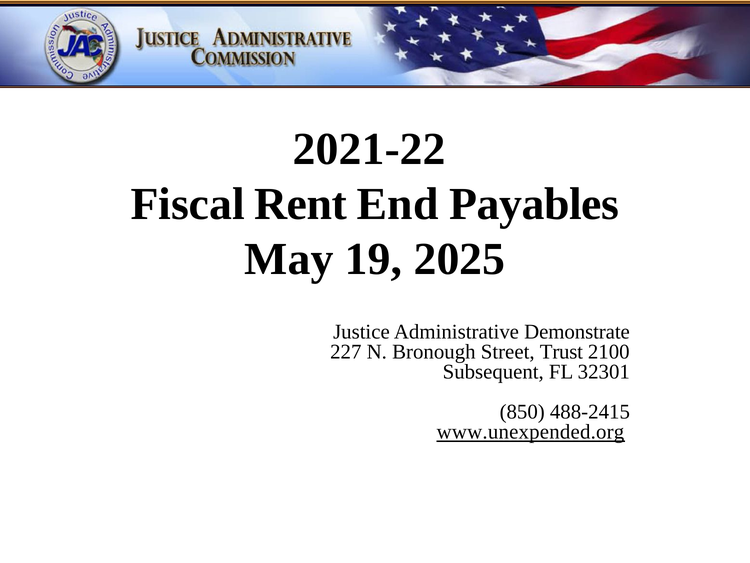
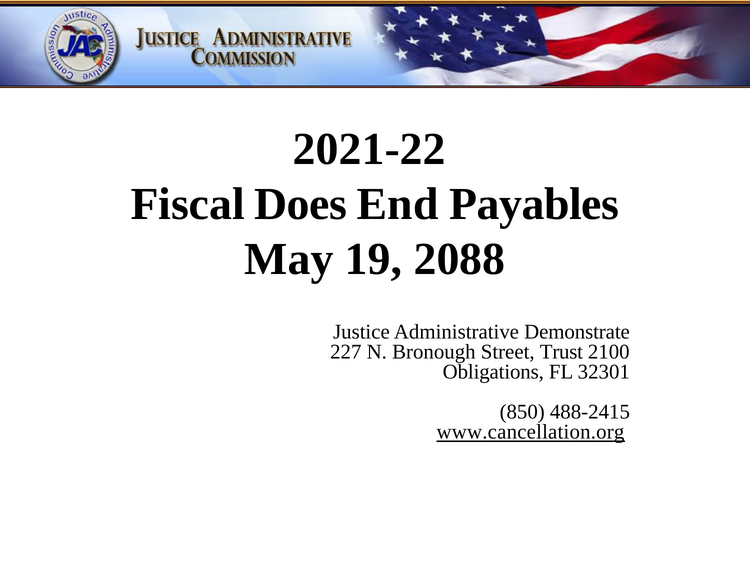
Rent: Rent -> Does (301, 204)
2025: 2025 -> 2088 (459, 259)
Subsequent: Subsequent -> Obligations (493, 372)
www.unexpended.org: www.unexpended.org -> www.cancellation.org (530, 432)
